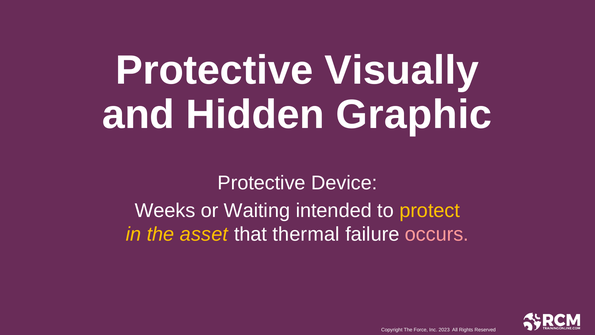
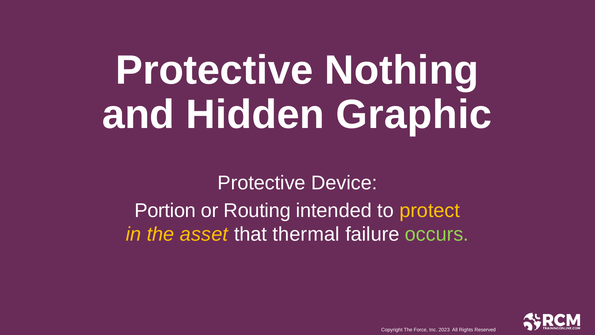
Visually: Visually -> Nothing (402, 70)
Weeks: Weeks -> Portion (165, 210)
Waiting: Waiting -> Routing (257, 210)
occurs colour: pink -> light green (437, 234)
